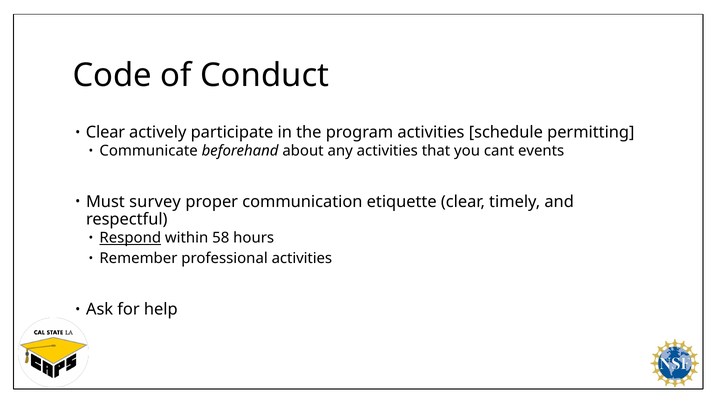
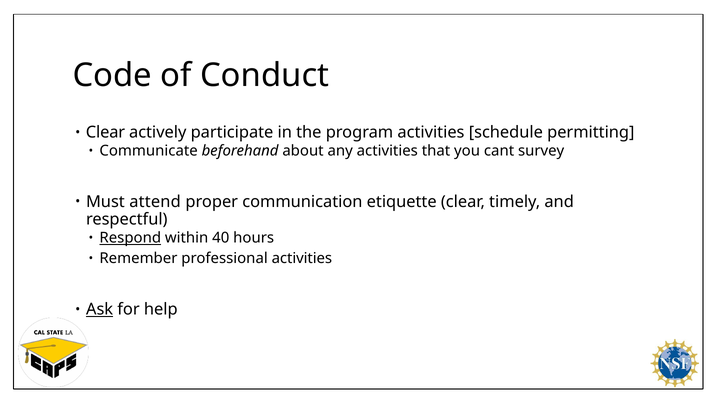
events: events -> survey (541, 151)
survey: survey -> attend (155, 202)
58: 58 -> 40 (221, 238)
Ask underline: none -> present (100, 310)
